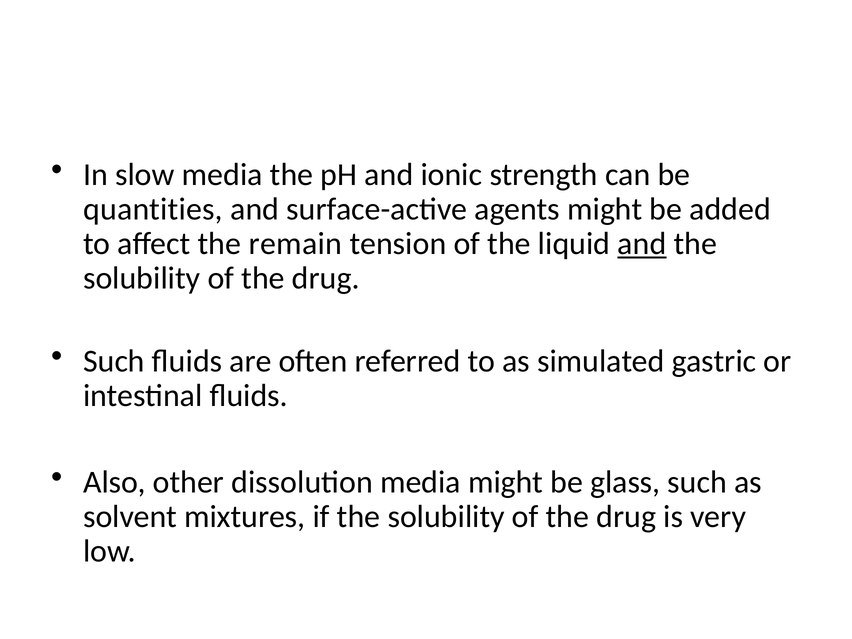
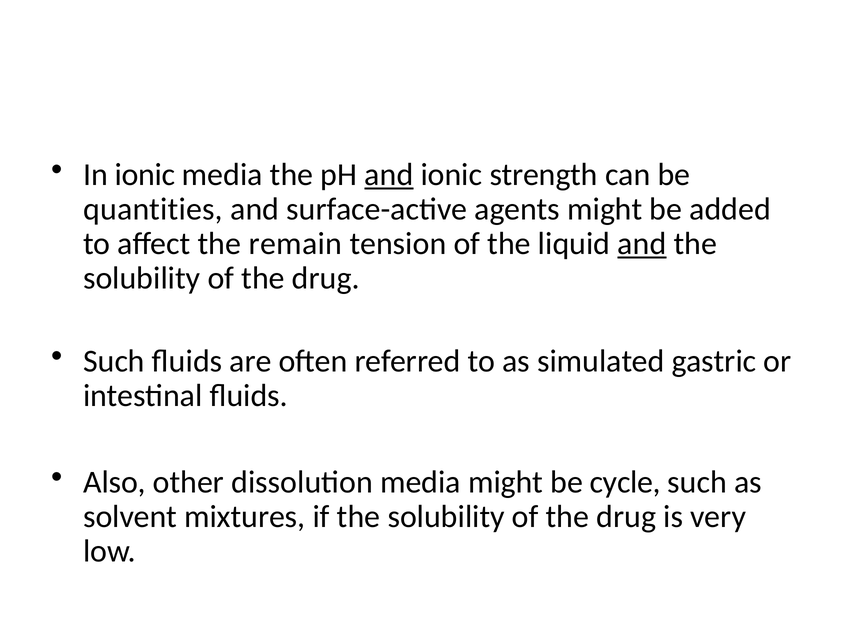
In slow: slow -> ionic (145, 175)
and underline: none -> present (389, 175)
glass: glass -> cycle (625, 482)
